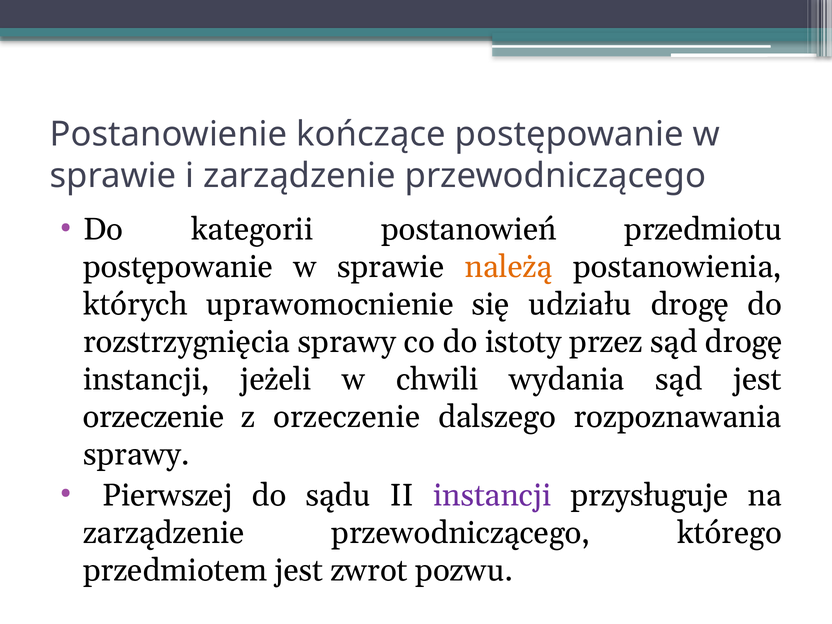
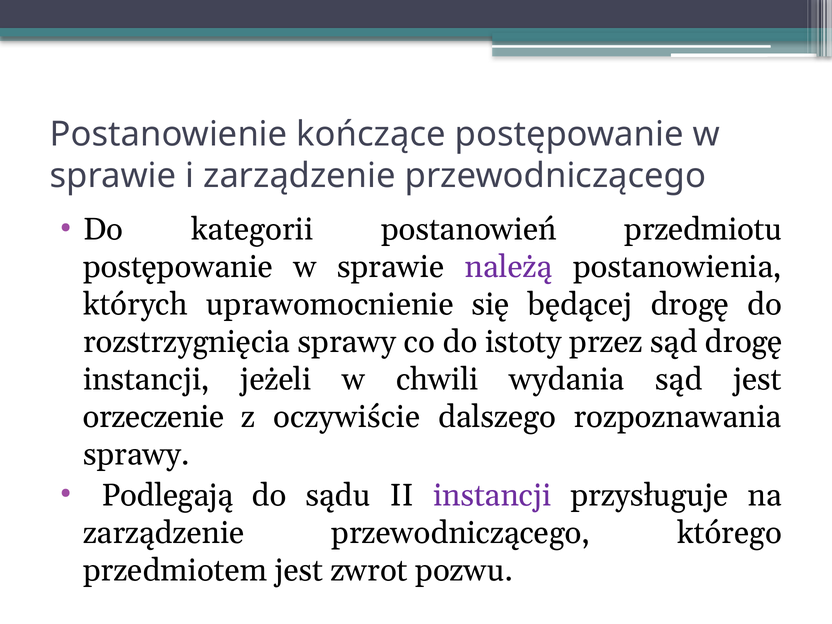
należą colour: orange -> purple (509, 267)
udziału: udziału -> będącej (580, 305)
z orzeczenie: orzeczenie -> oczywiście (347, 417)
Pierwszej: Pierwszej -> Podlegają (168, 495)
